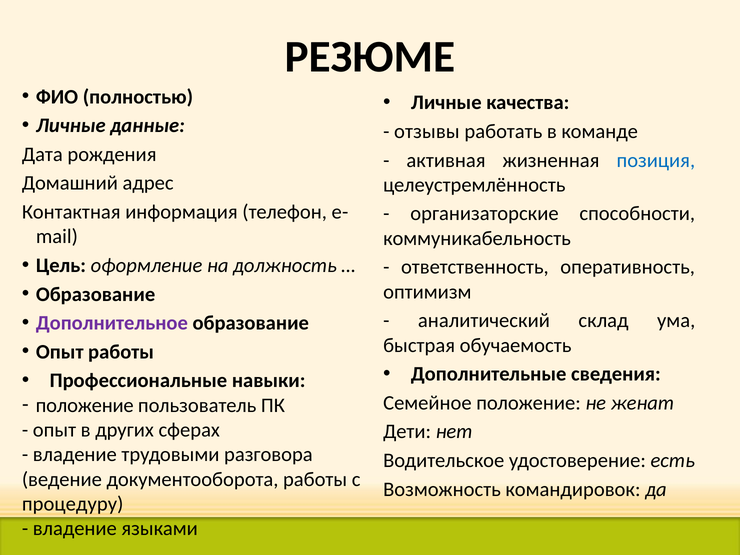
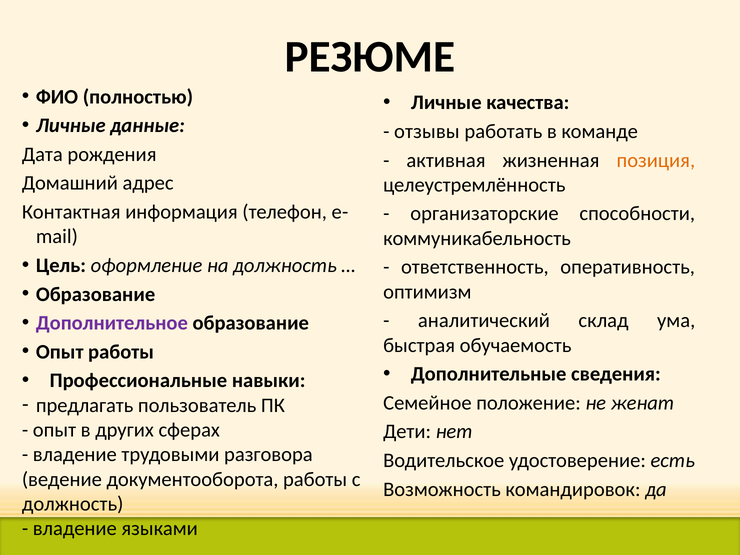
позиция colour: blue -> orange (656, 160)
положение: положение -> предлагать (85, 405)
процедуру: процедуру -> должность (73, 504)
